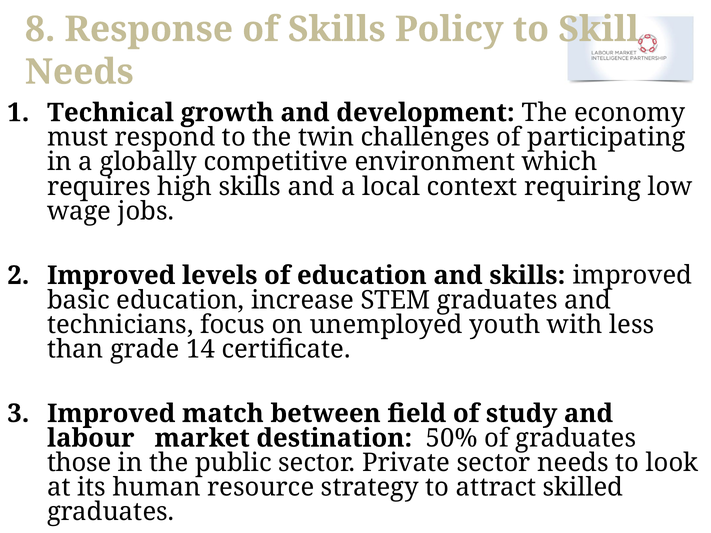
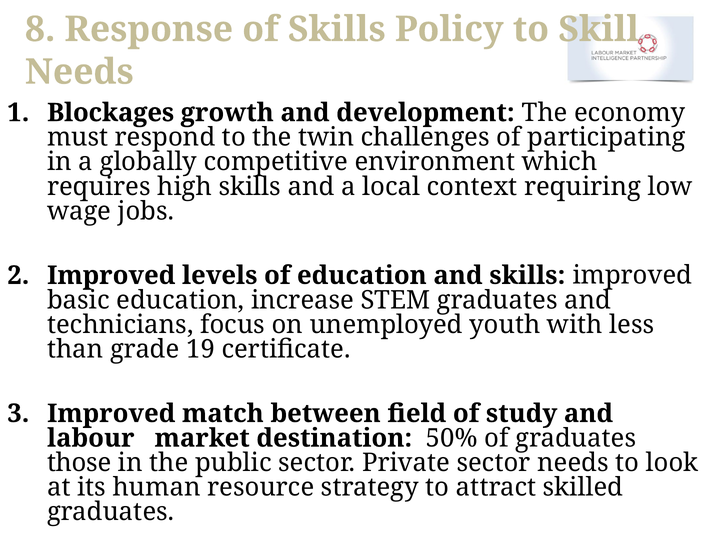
Technical: Technical -> Blockages (111, 113)
14: 14 -> 19 (201, 349)
